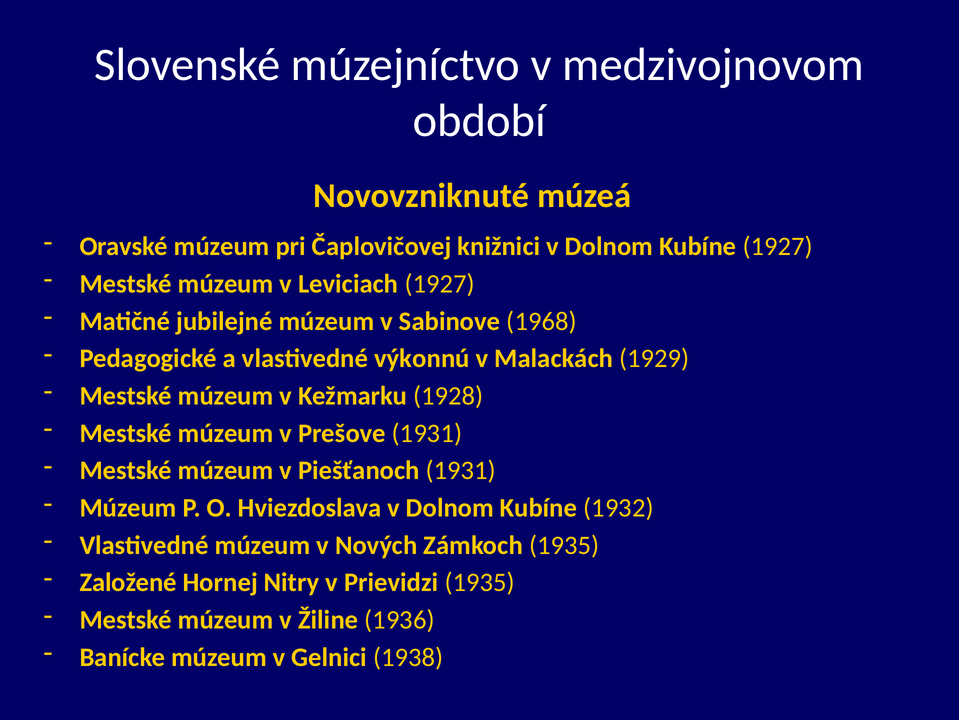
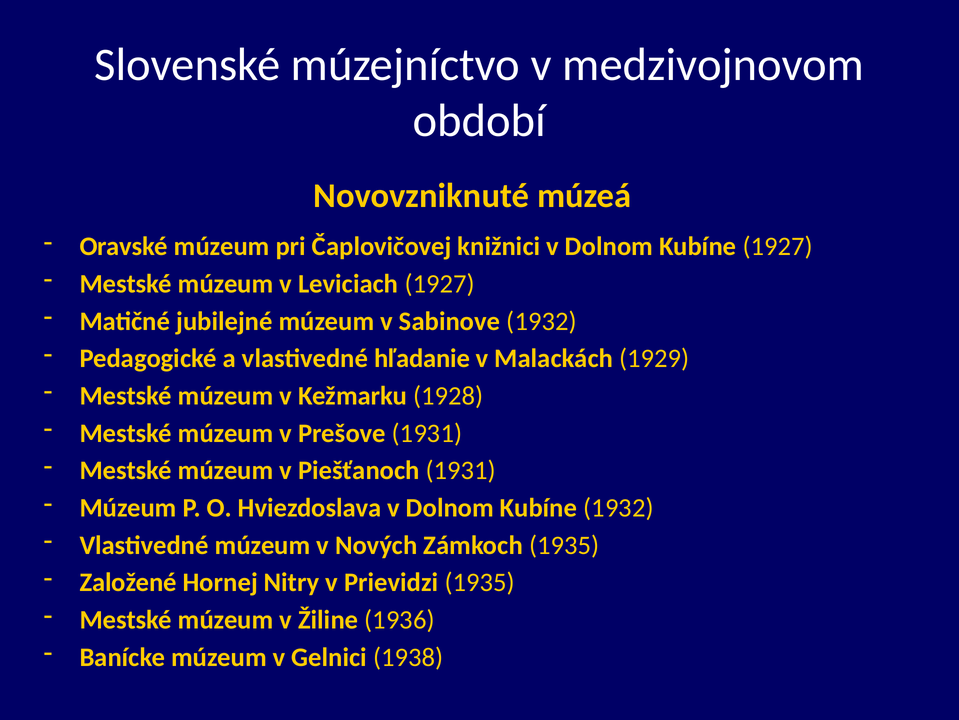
Sabinove 1968: 1968 -> 1932 (542, 321)
výkonnú: výkonnú -> hľadanie (422, 358)
